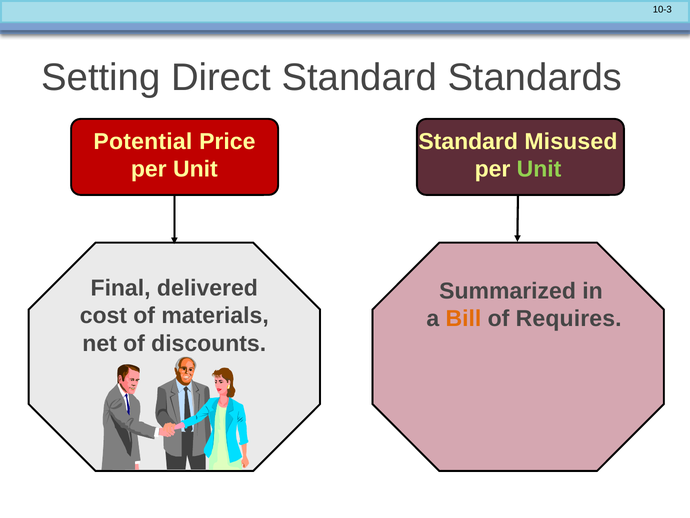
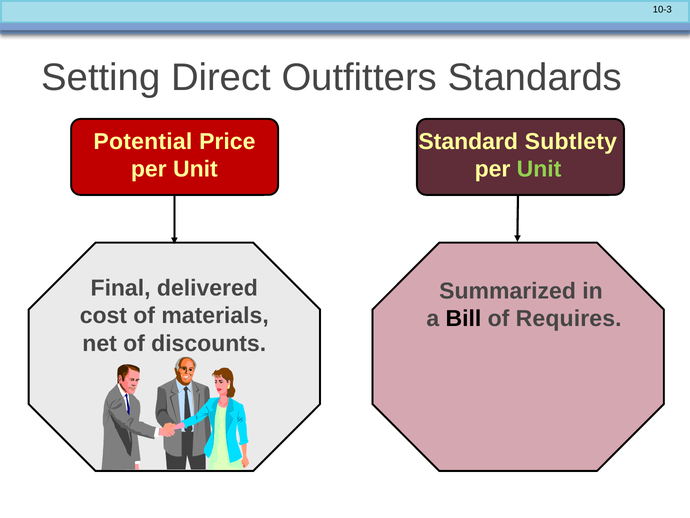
Direct Standard: Standard -> Outfitters (359, 77)
Misused: Misused -> Subtlety (571, 141)
Bill colour: orange -> black (463, 318)
